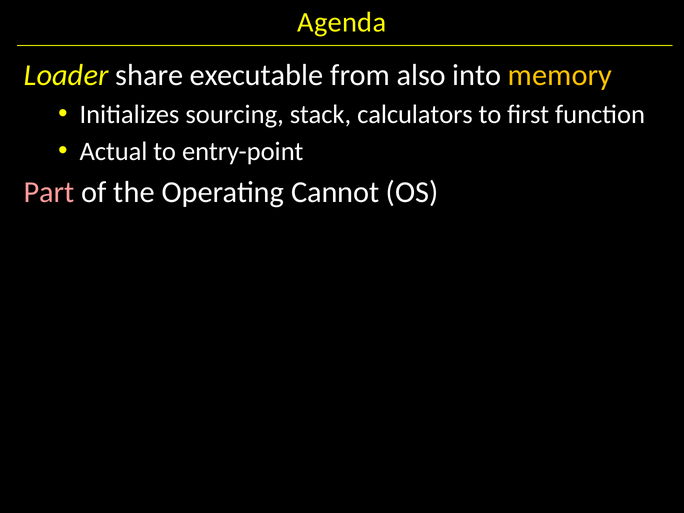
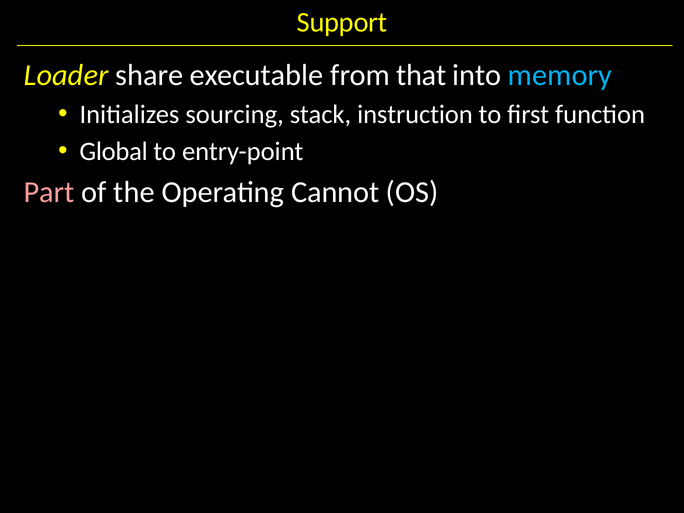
Agenda: Agenda -> Support (342, 22)
also: also -> that (421, 75)
memory colour: yellow -> light blue (560, 75)
calculators: calculators -> instruction (415, 114)
Actual: Actual -> Global (114, 152)
